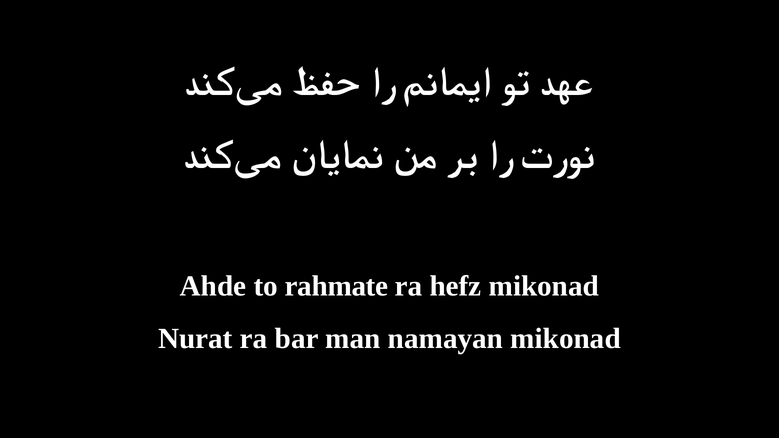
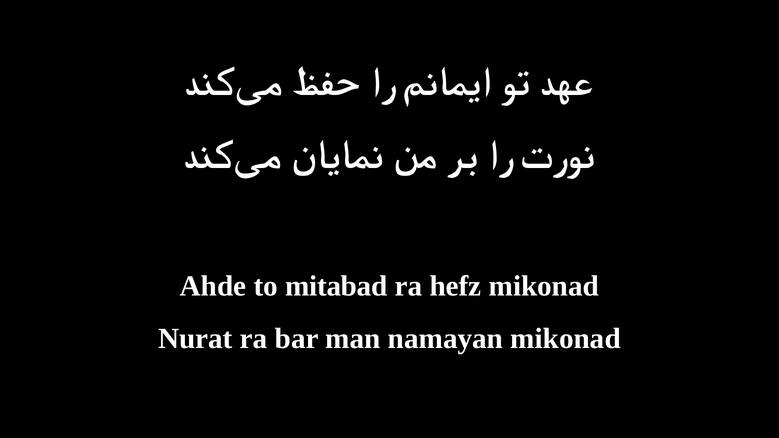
rahmate: rahmate -> mitabad (336, 286)
